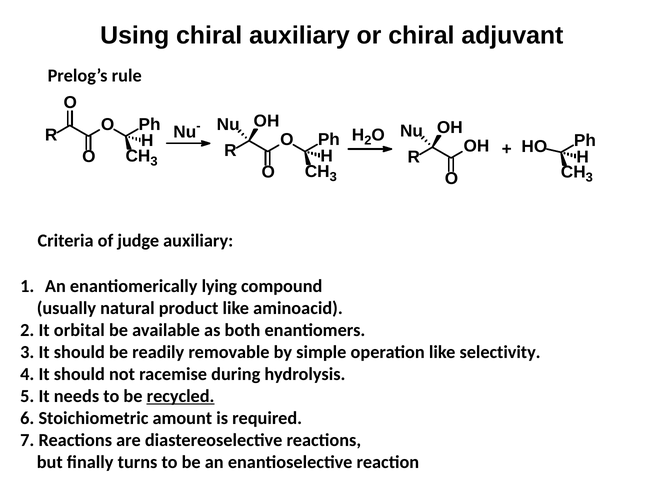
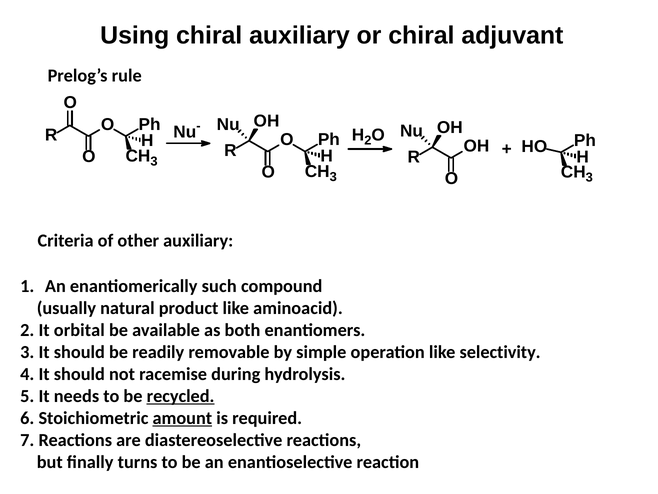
judge: judge -> other (138, 240)
lying: lying -> such (219, 286)
amount underline: none -> present (182, 418)
